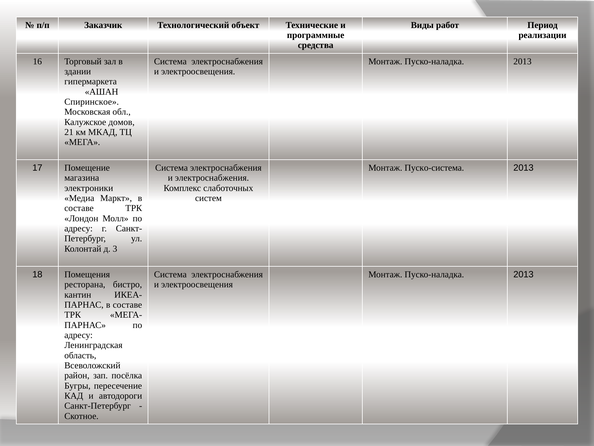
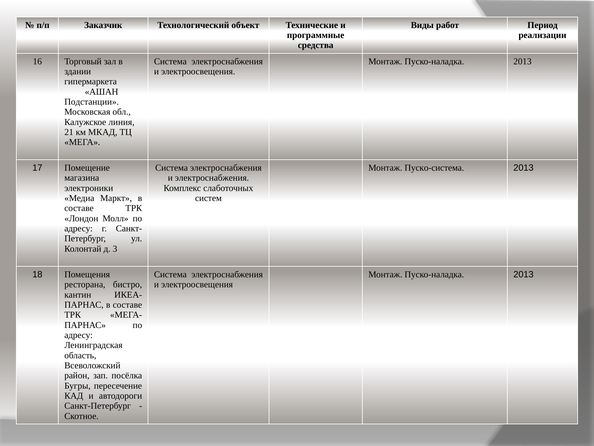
Спиринское: Спиринское -> Подстанции (92, 102)
домов: домов -> линия (122, 122)
